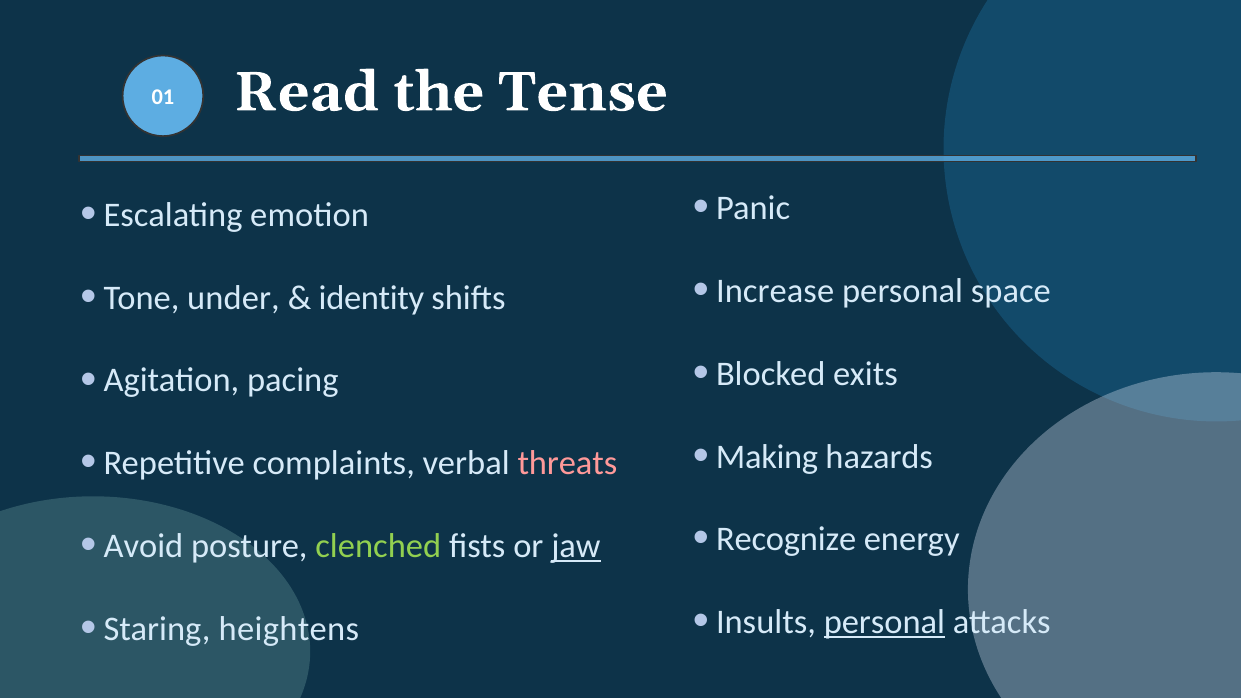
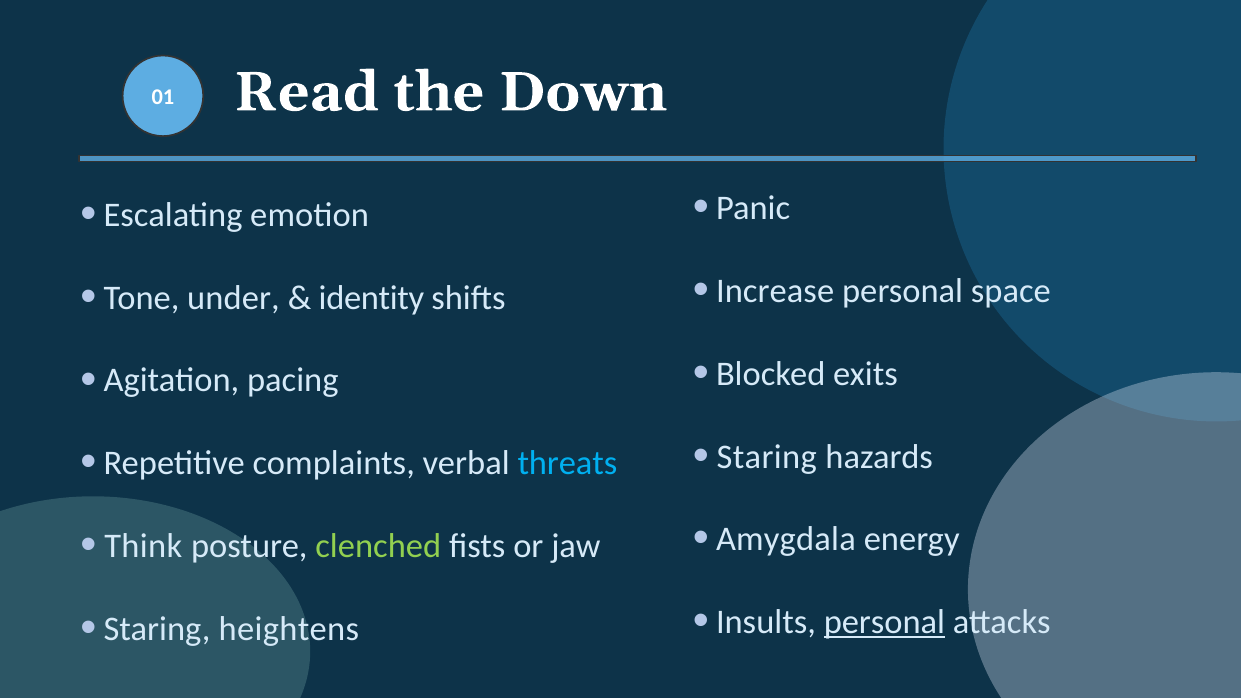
Tense: Tense -> Down (583, 92)
Making: Making -> Staring (767, 457)
threats colour: pink -> light blue (567, 463)
Recognize: Recognize -> Amygdala (786, 540)
Avoid: Avoid -> Think (143, 546)
jaw underline: present -> none (576, 546)
